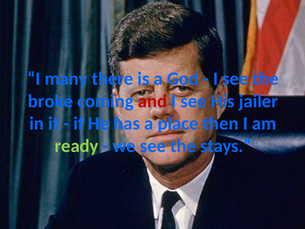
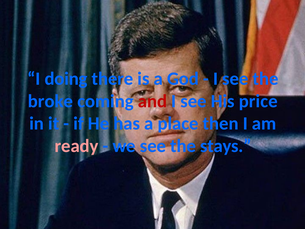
many: many -> doing (66, 79)
jailer: jailer -> price (258, 101)
ready colour: light green -> pink (77, 146)
